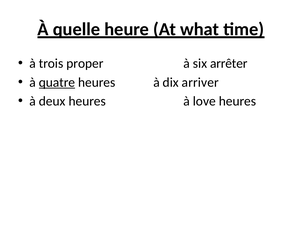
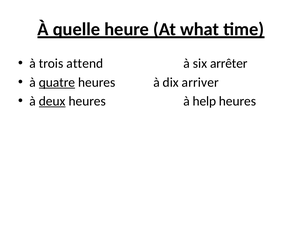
proper: proper -> attend (85, 63)
deux underline: none -> present (52, 101)
love: love -> help (204, 101)
